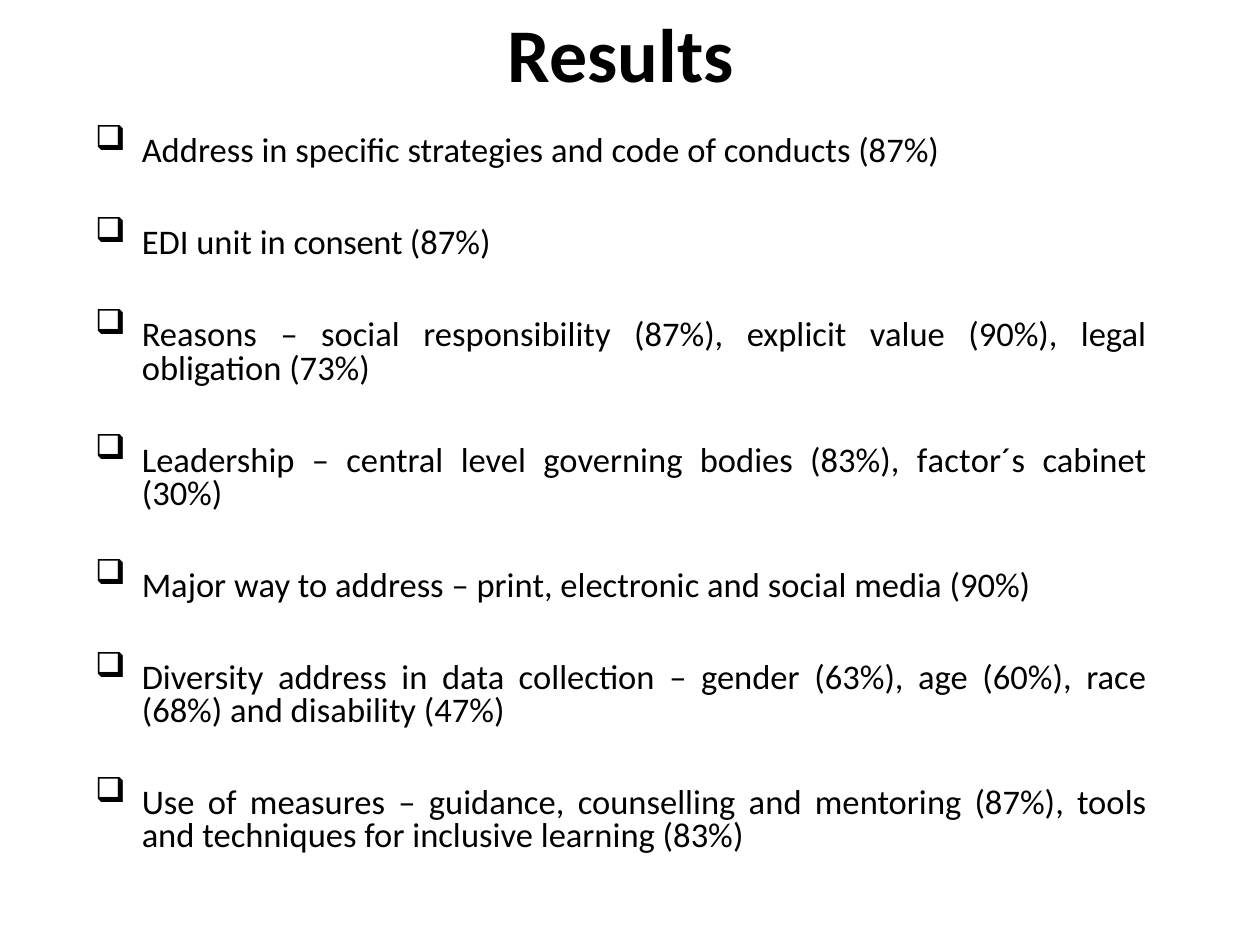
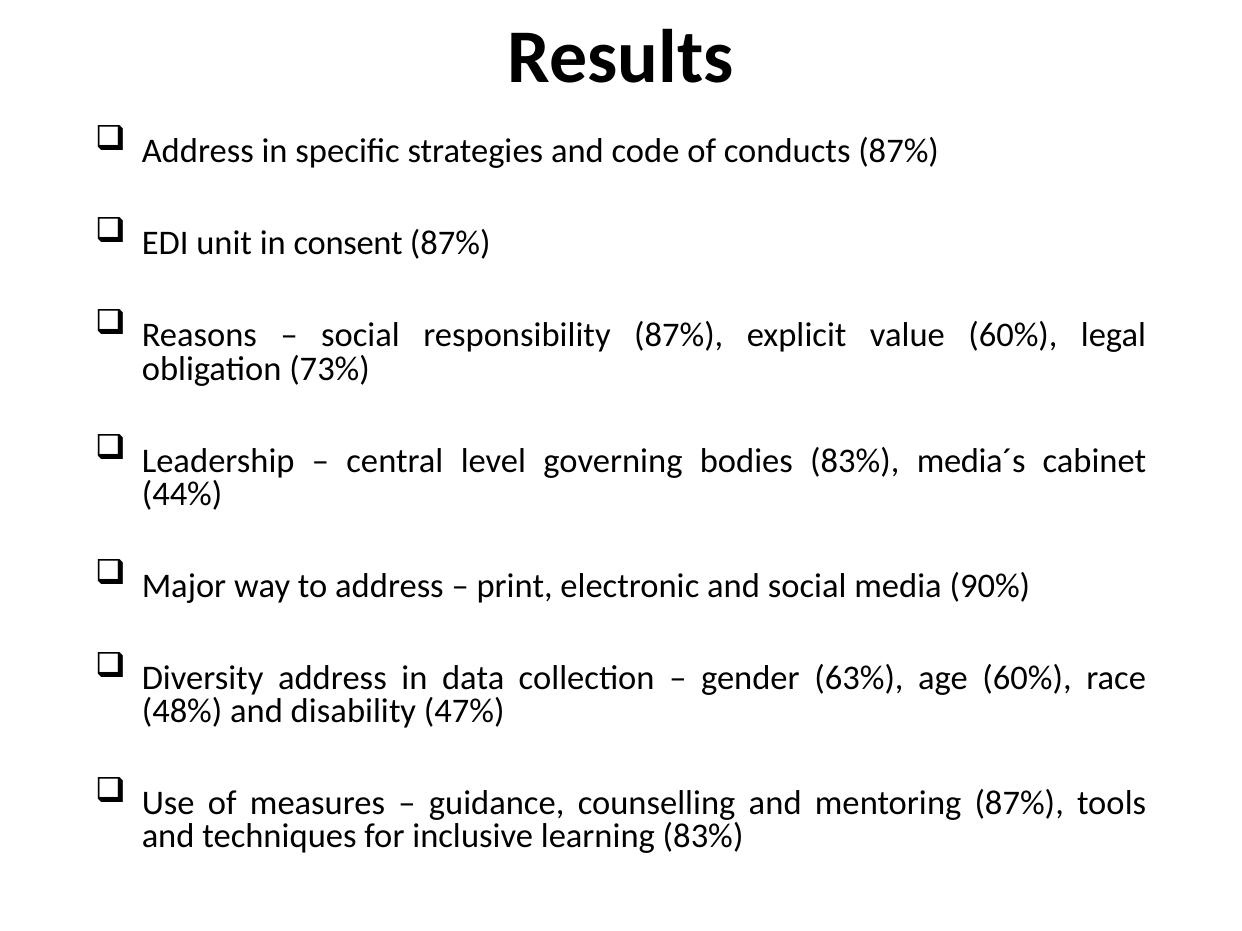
value 90%: 90% -> 60% (1013, 336)
factor´s: factor´s -> media´s (971, 461)
30%: 30% -> 44% (182, 494)
68%: 68% -> 48% (182, 712)
